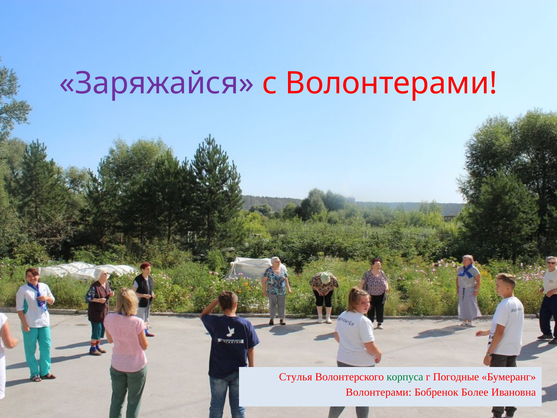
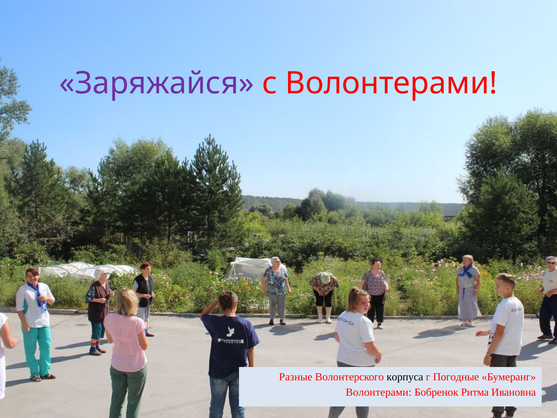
Стулья: Стулья -> Разные (296, 377)
корпуса colour: green -> black (405, 377)
Более: Более -> Ритма (475, 392)
